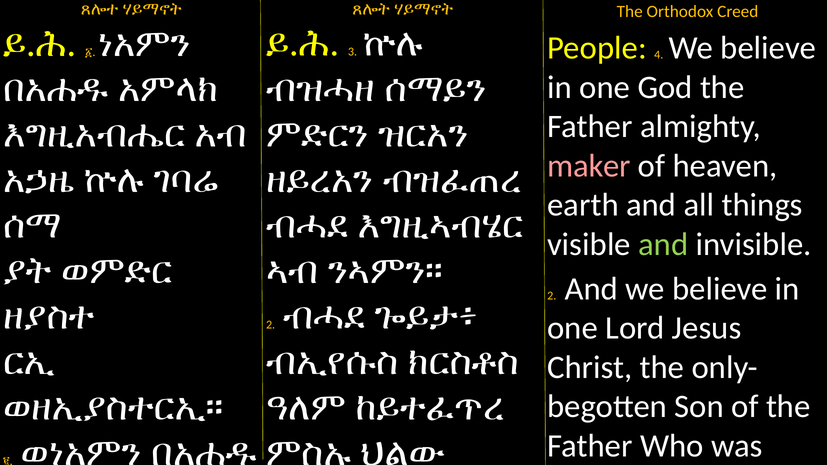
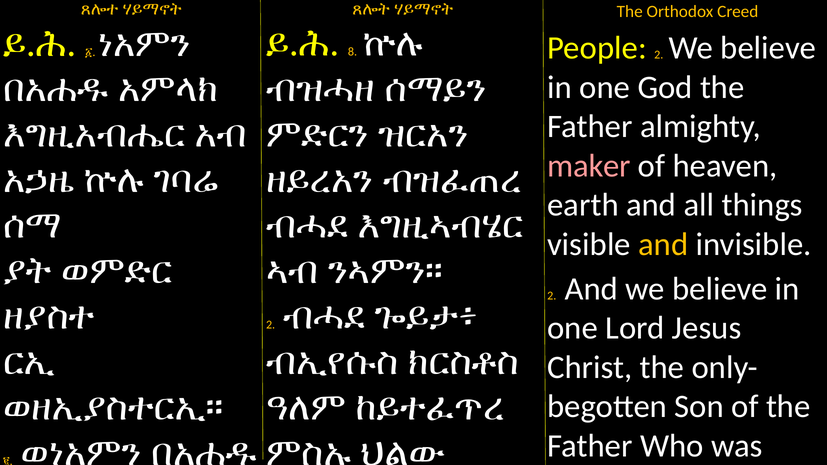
3: 3 -> 8 (353, 52)
People 4: 4 -> 2 (659, 55)
and colour: light green -> yellow (663, 244)
